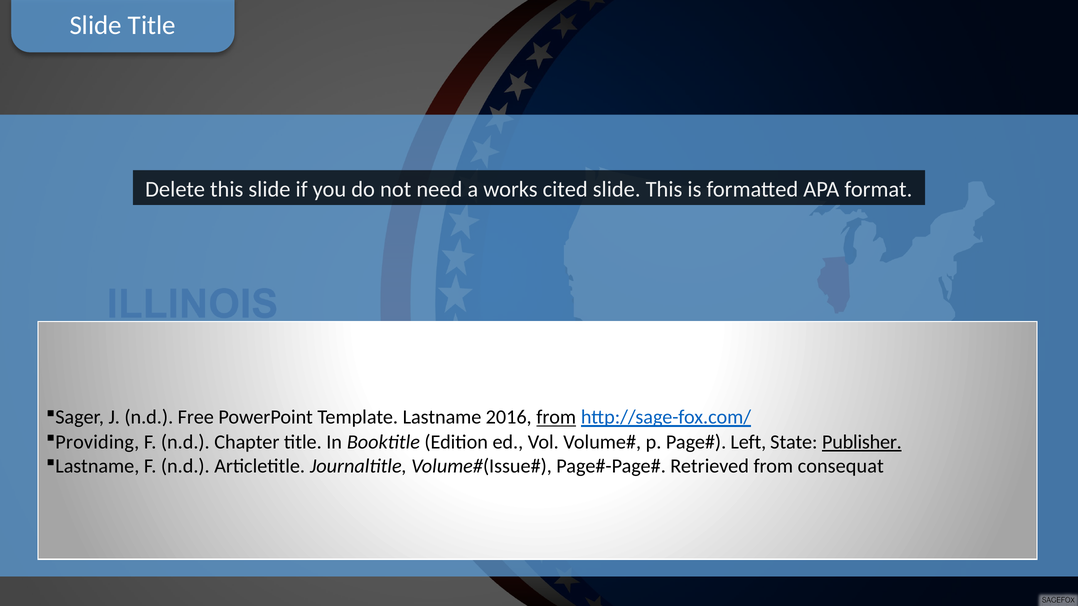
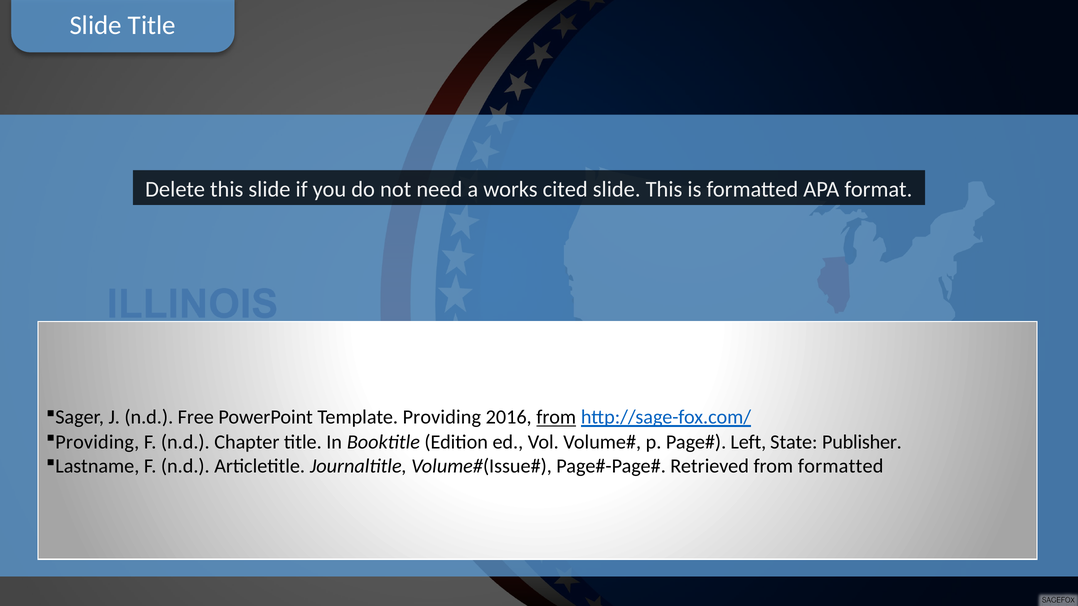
Template Lastname: Lastname -> Providing (442, 418)
Publisher underline: present -> none (862, 442)
from consequat: consequat -> formatted (841, 466)
